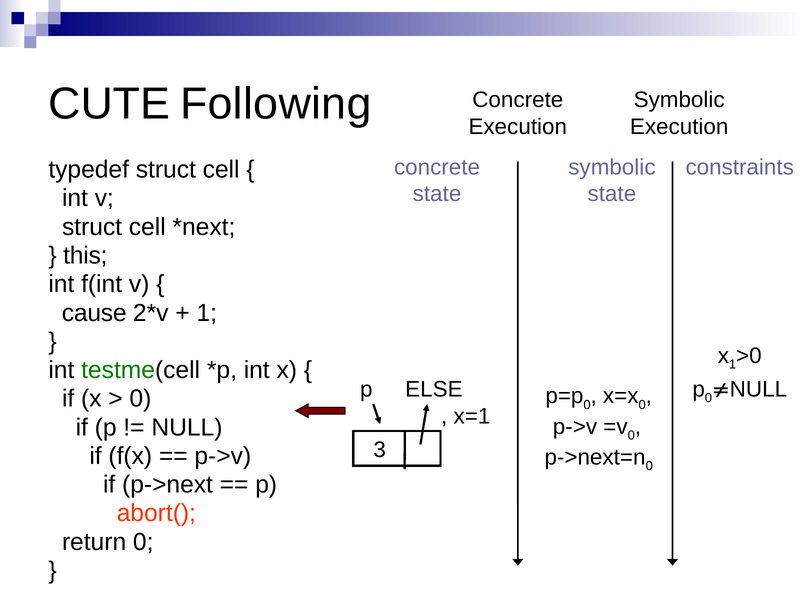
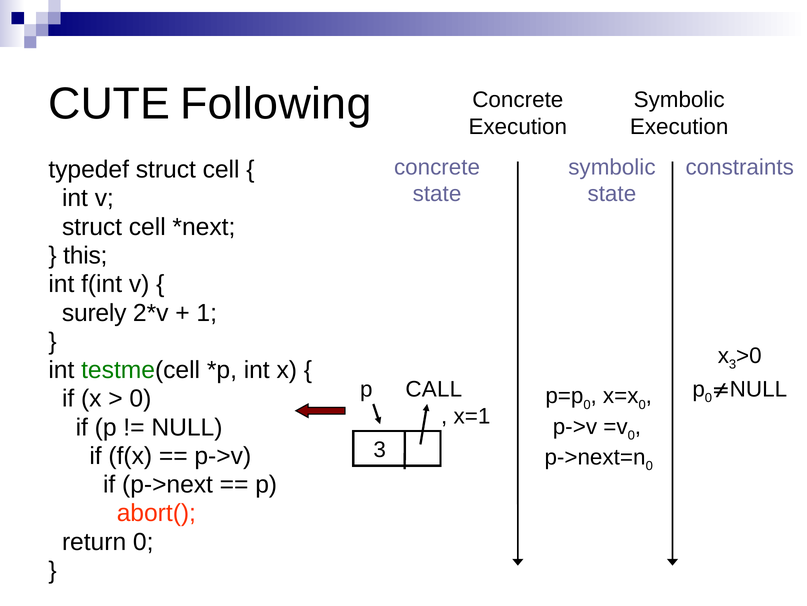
cause: cause -> surely (94, 312)
x 1: 1 -> 3 (733, 364)
ELSE: ELSE -> CALL (434, 389)
